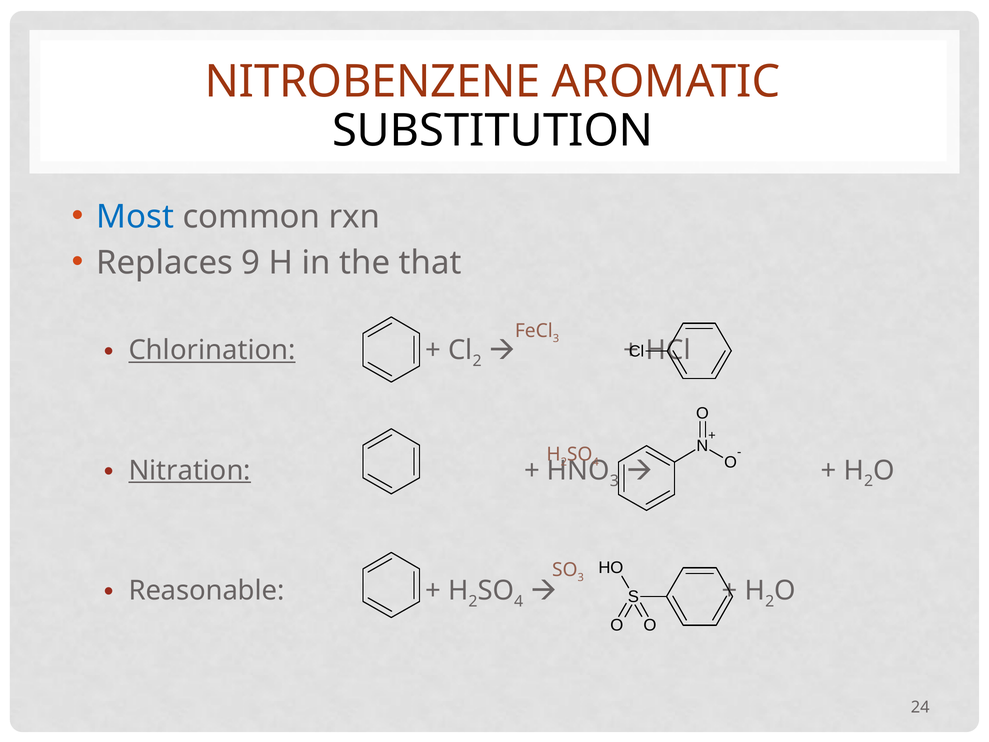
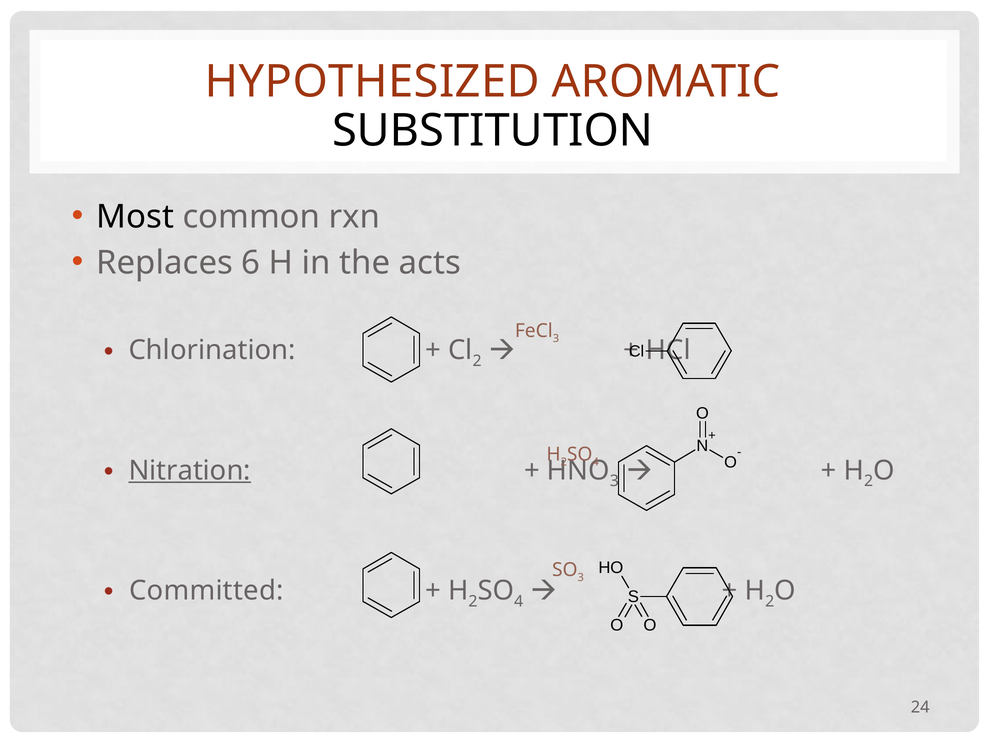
NITROBENZENE: NITROBENZENE -> HYPOTHESIZED (372, 82)
Most colour: blue -> black (135, 217)
9: 9 -> 6 (251, 263)
that: that -> acts (430, 263)
Chlorination underline: present -> none (212, 350)
Reasonable: Reasonable -> Committed (206, 590)
